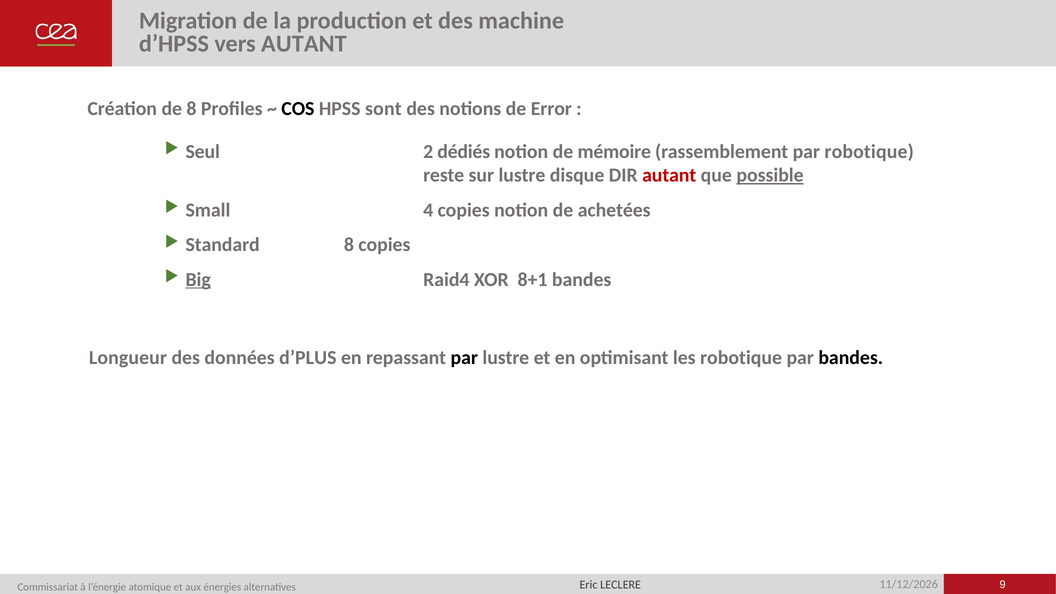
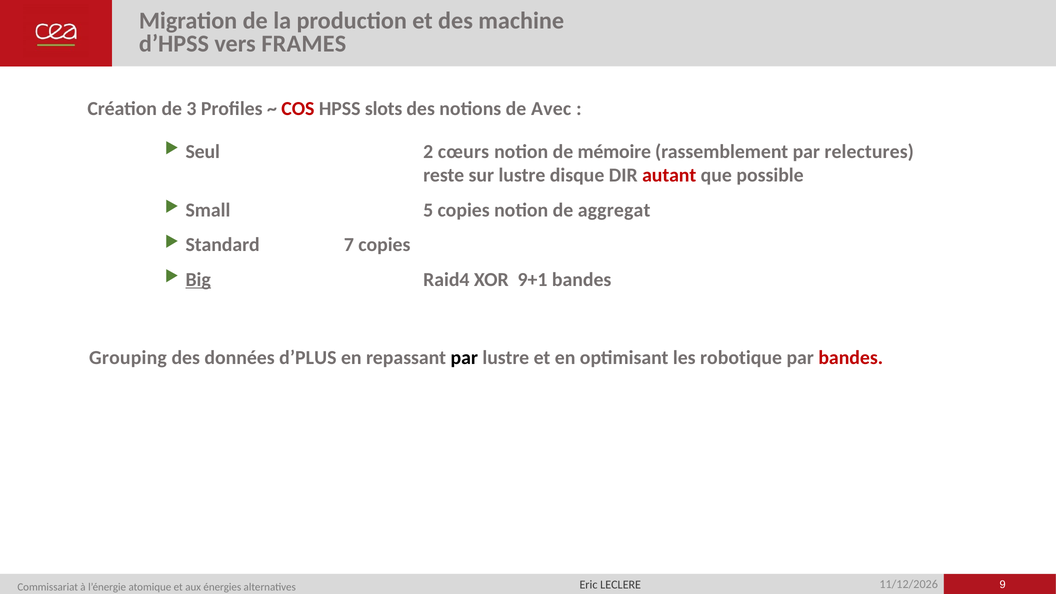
vers AUTANT: AUTANT -> FRAMES (304, 44)
de 8: 8 -> 3 (191, 109)
COS colour: black -> red (298, 109)
sont: sont -> slots (384, 109)
Error: Error -> Avec (551, 109)
dédiés: dédiés -> cœurs (463, 152)
par robotique: robotique -> relectures (869, 152)
possible underline: present -> none (770, 175)
4: 4 -> 5 (428, 210)
achetées: achetées -> aggregat (614, 210)
Standard 8: 8 -> 7 (349, 245)
8+1: 8+1 -> 9+1 (533, 280)
Longueur: Longueur -> Grouping (128, 358)
bandes colour: black -> red (851, 358)
